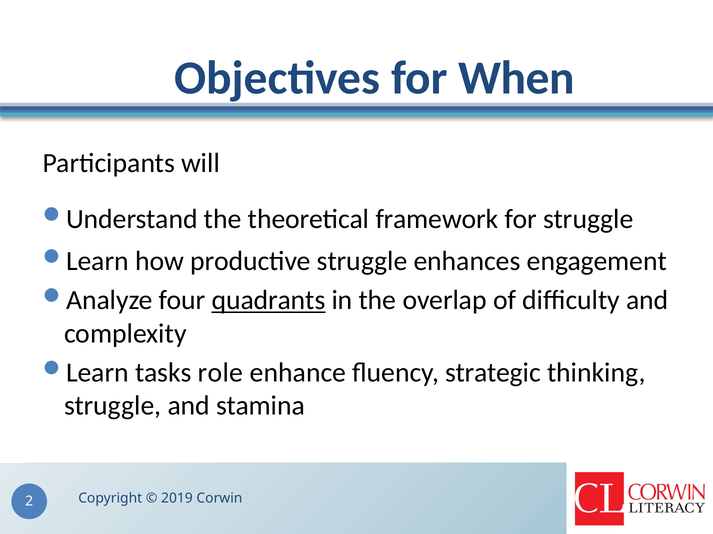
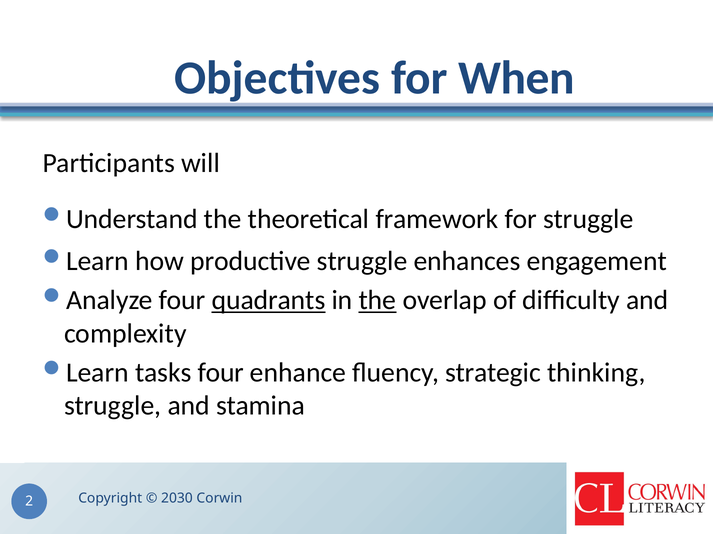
the underline: none -> present (377, 301)
tasks role: role -> four (221, 373)
2019: 2019 -> 2030 (177, 499)
